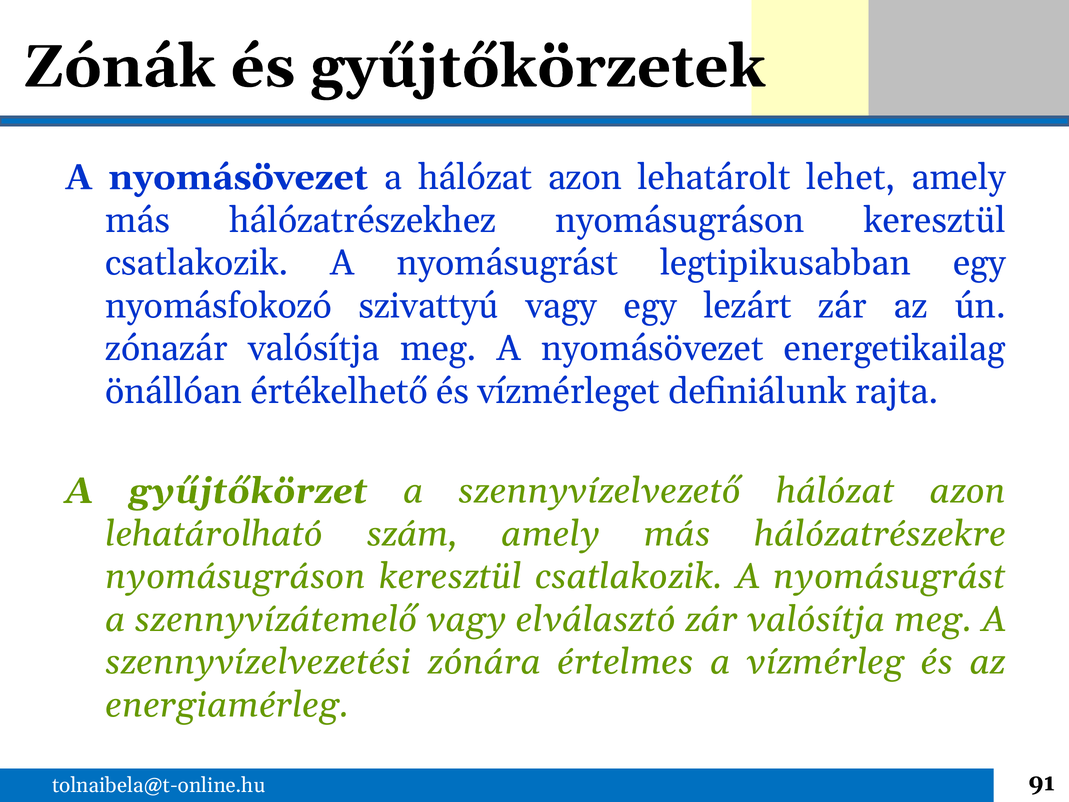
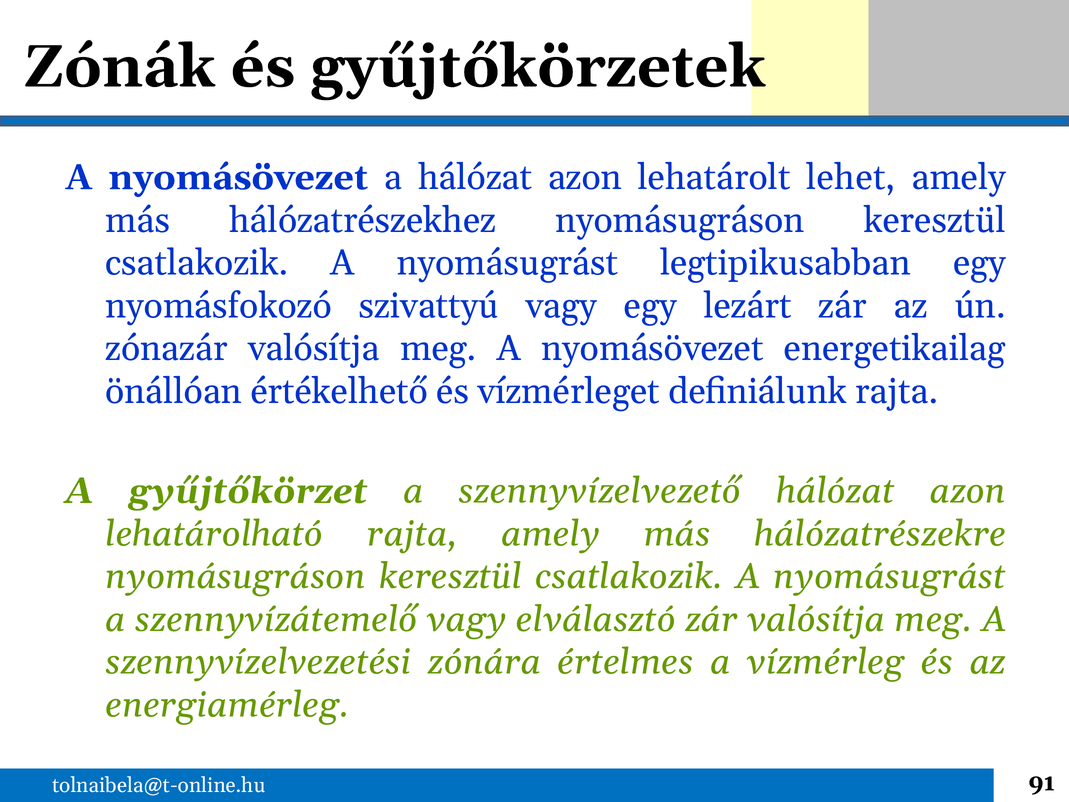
lehatárolható szám: szám -> rajta (412, 534)
